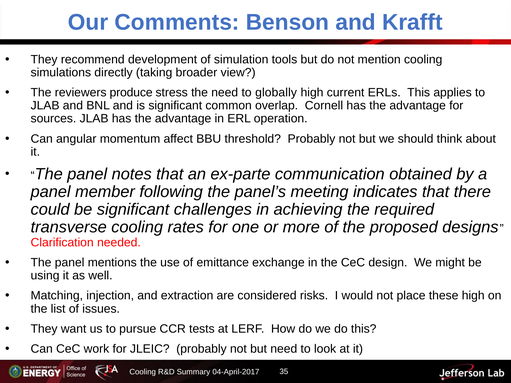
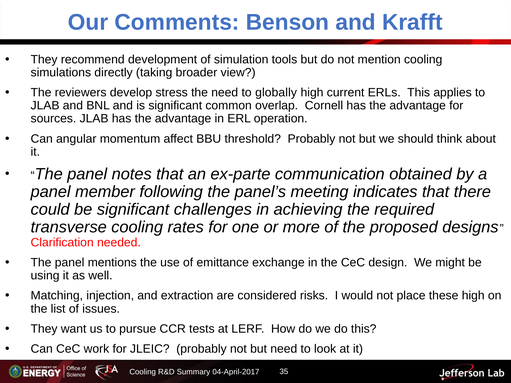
produce: produce -> develop (131, 93)
